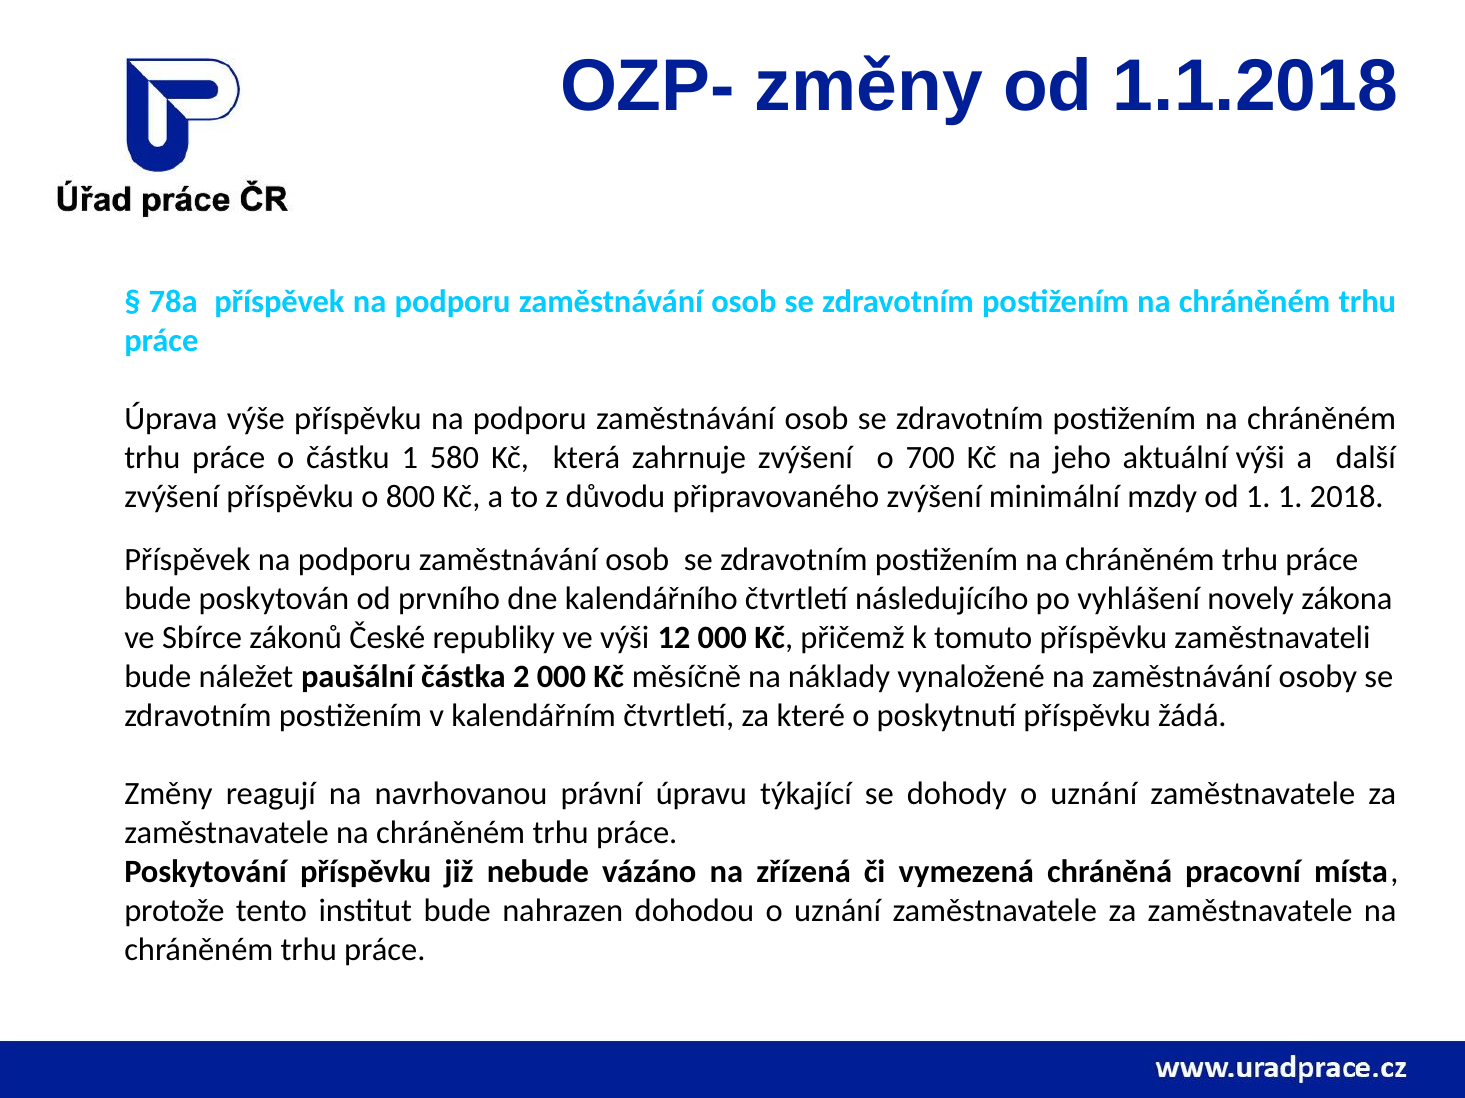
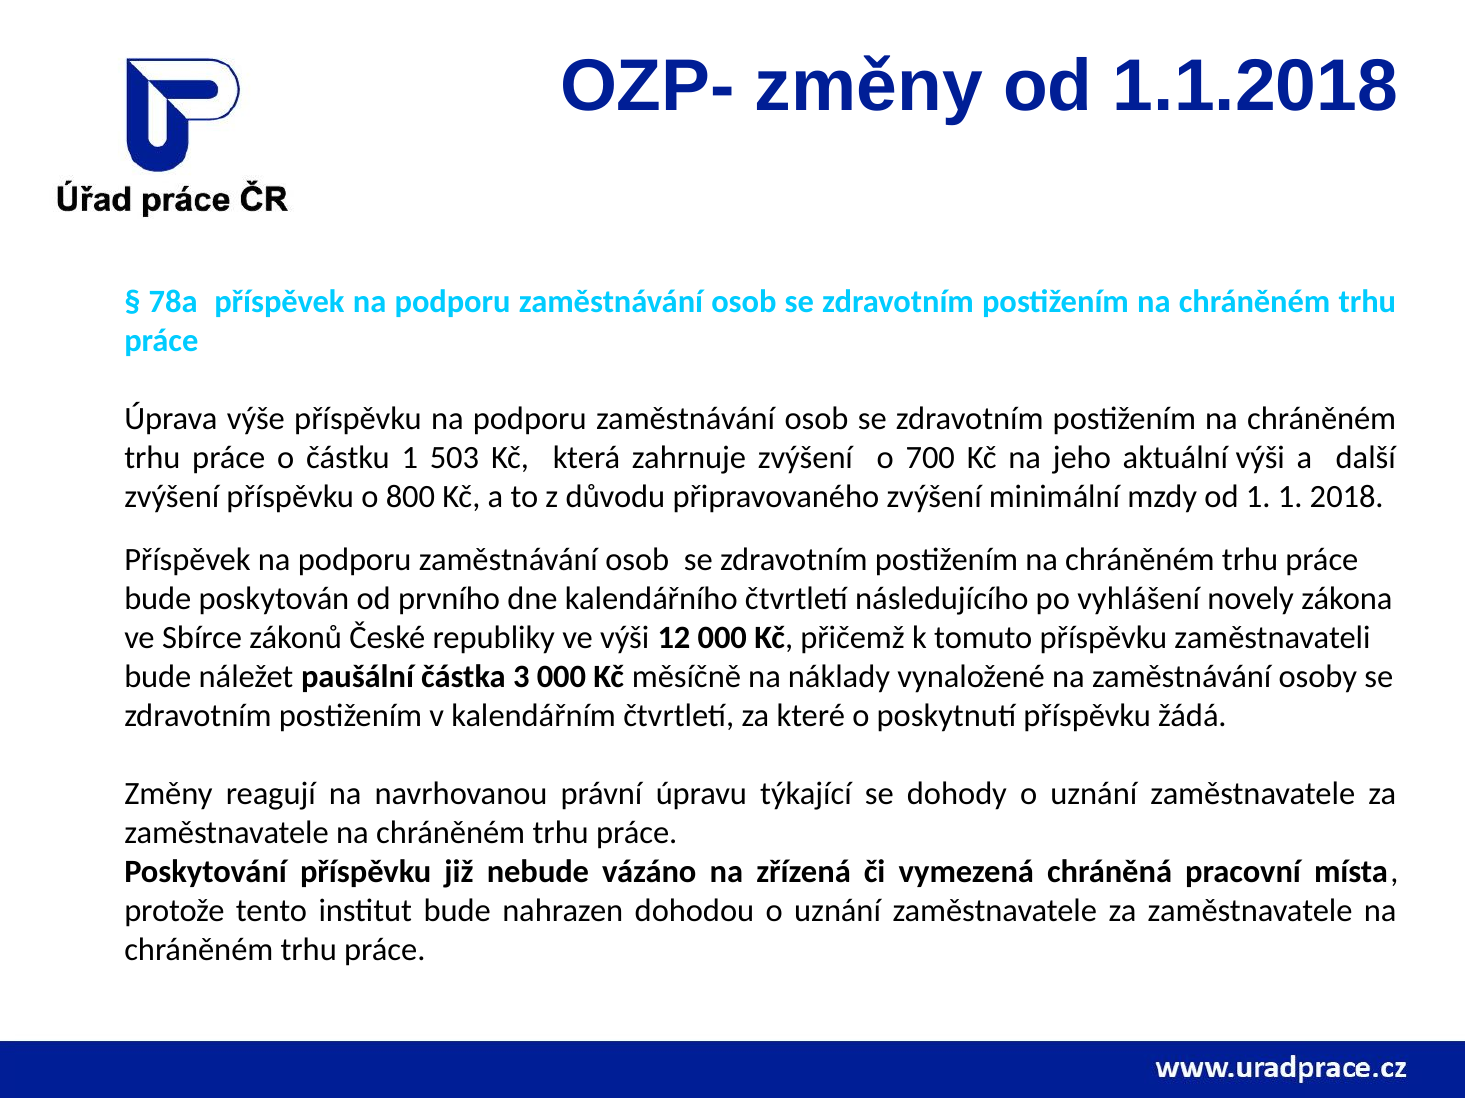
580: 580 -> 503 (454, 458)
2: 2 -> 3 (521, 677)
